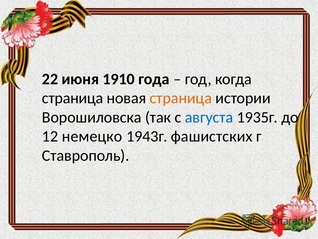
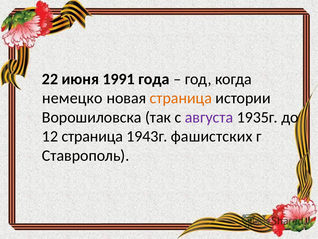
1910: 1910 -> 1991 (119, 79)
страница: страница -> немецко (72, 98)
августа colour: blue -> purple (209, 117)
12 немецко: немецко -> страница (92, 136)
